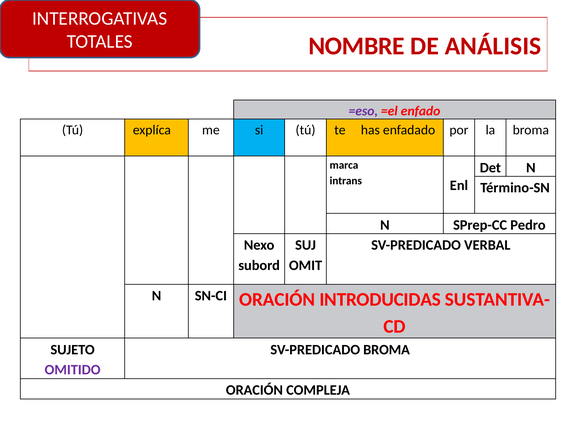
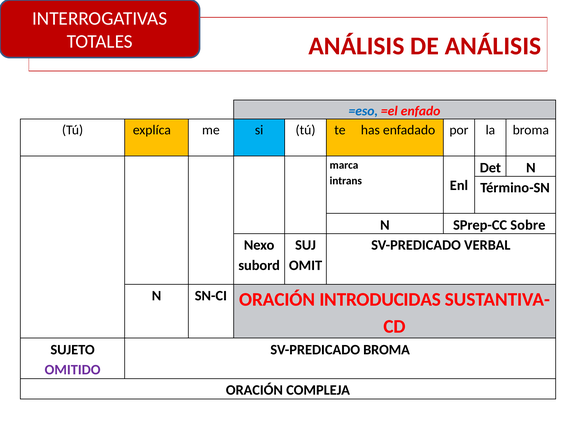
NOMBRE: NOMBRE -> ANÁLISIS (356, 46)
=eso colour: purple -> blue (363, 111)
Pedro: Pedro -> Sobre (528, 225)
